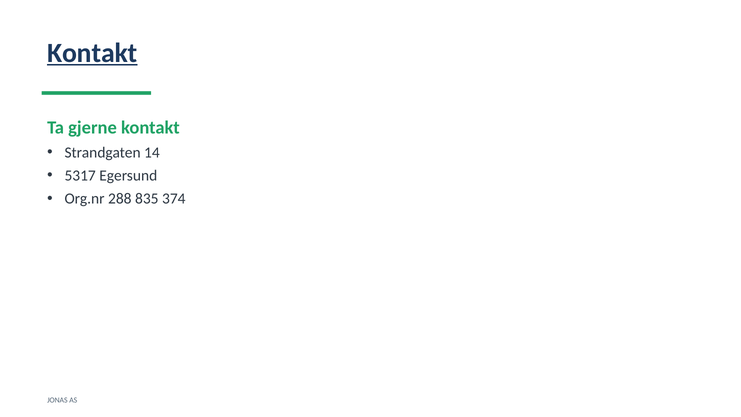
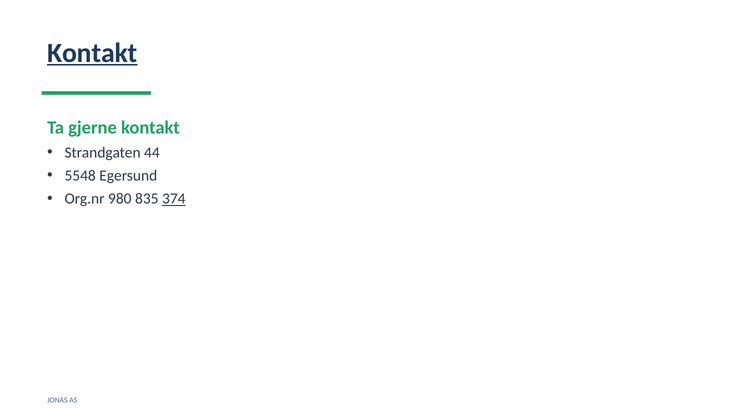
14: 14 -> 44 (152, 152)
5317: 5317 -> 5548 (80, 176)
288: 288 -> 980 (120, 199)
374 underline: none -> present (174, 199)
